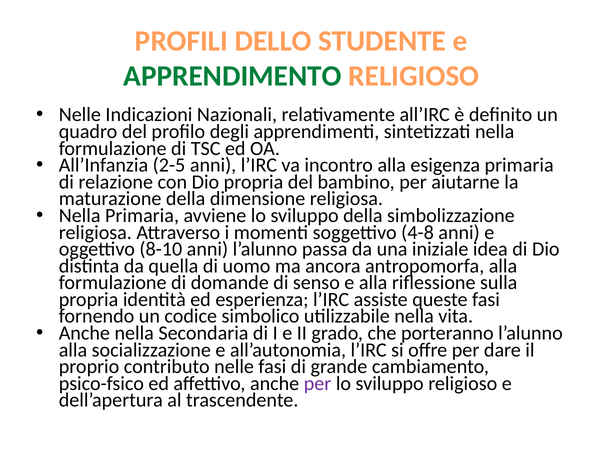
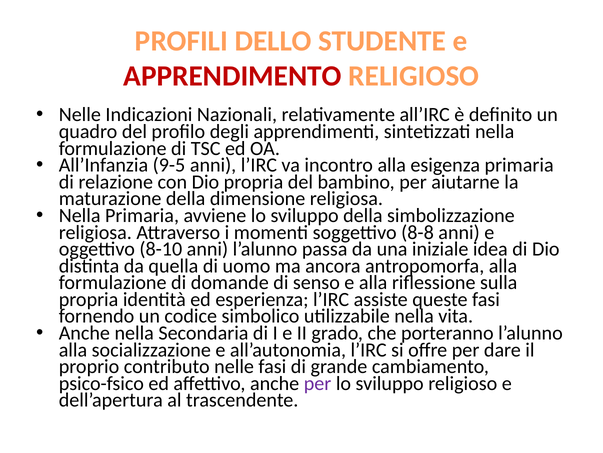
APPRENDIMENTO colour: green -> red (233, 76)
2-5: 2-5 -> 9-5 (169, 165)
4-8: 4-8 -> 8-8 (417, 232)
